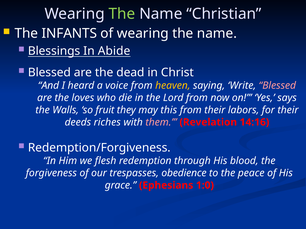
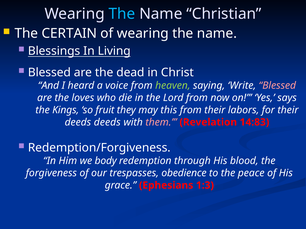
The colour: light green -> light blue (122, 14)
INFANTS: INFANTS -> CERTAIN (69, 34)
Abide: Abide -> Living (114, 51)
heaven colour: yellow -> light green (173, 86)
Walls: Walls -> Kings (66, 110)
deeds riches: riches -> deeds (107, 122)
14:16: 14:16 -> 14:83 (254, 122)
flesh: flesh -> body (106, 161)
1:0: 1:0 -> 1:3 (205, 186)
